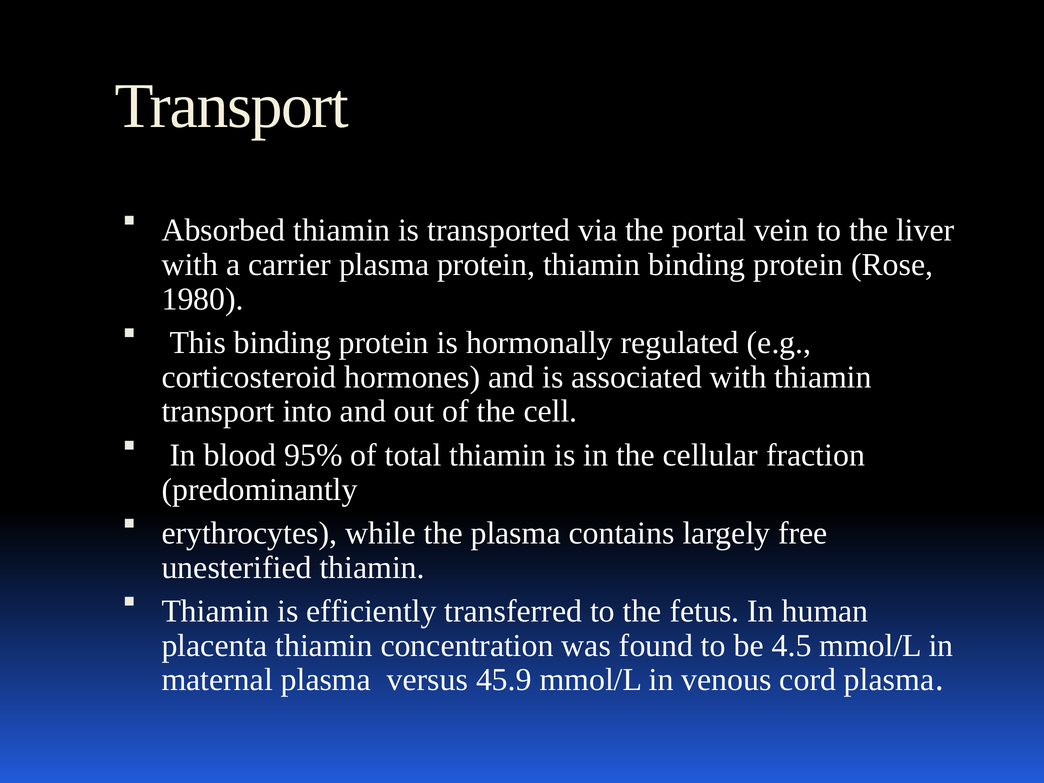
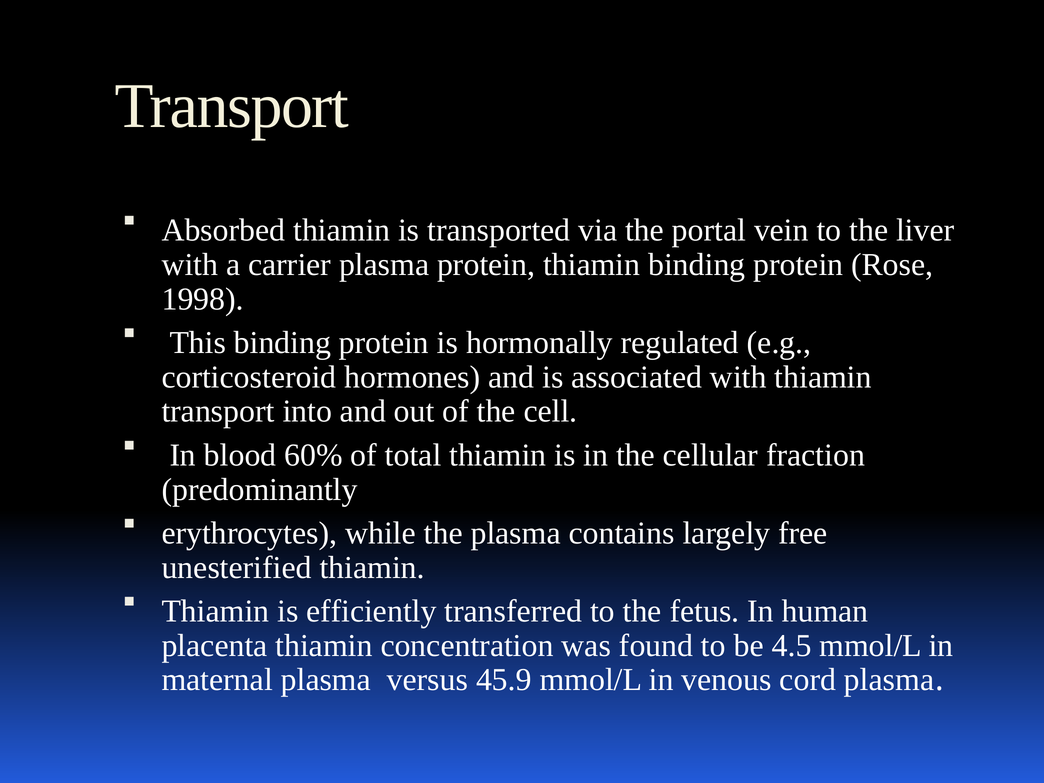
1980: 1980 -> 1998 (203, 299)
95%: 95% -> 60% (313, 455)
